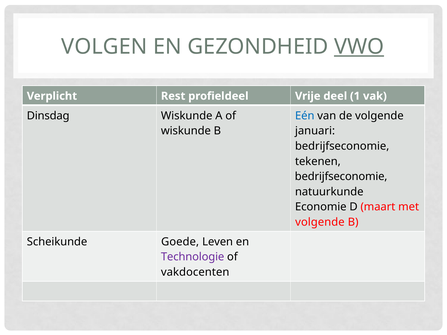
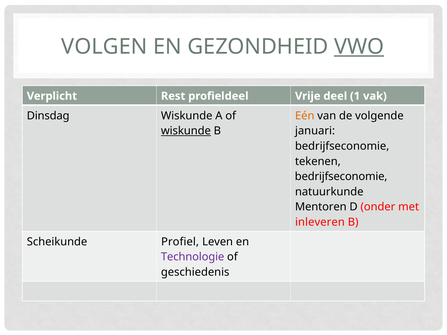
Eén colour: blue -> orange (305, 116)
wiskunde underline: none -> present (186, 131)
Economie: Economie -> Mentoren (321, 207)
maart: maart -> onder (378, 207)
volgende: volgende -> inleveren (320, 222)
Goede: Goede -> Profiel (180, 242)
vakdocenten: vakdocenten -> geschiedenis (195, 272)
